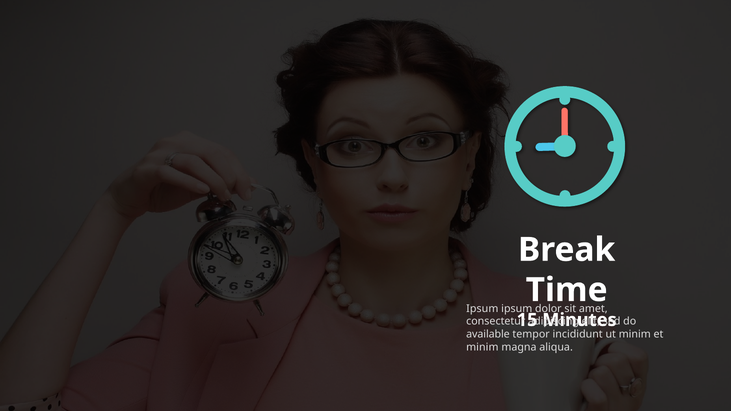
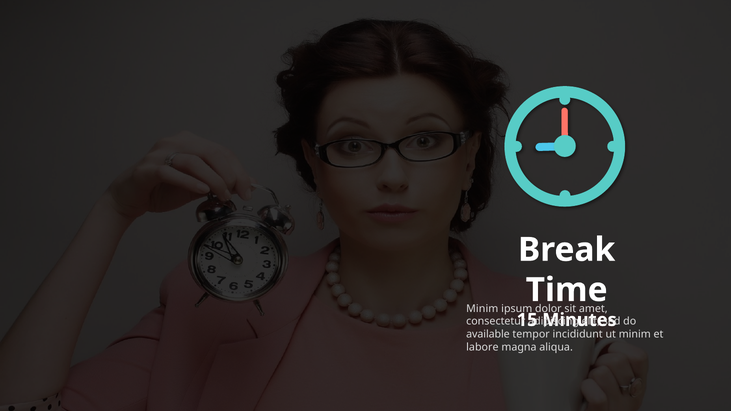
Ipsum: Ipsum -> Minim (482, 309)
minim: minim -> labore (482, 347)
